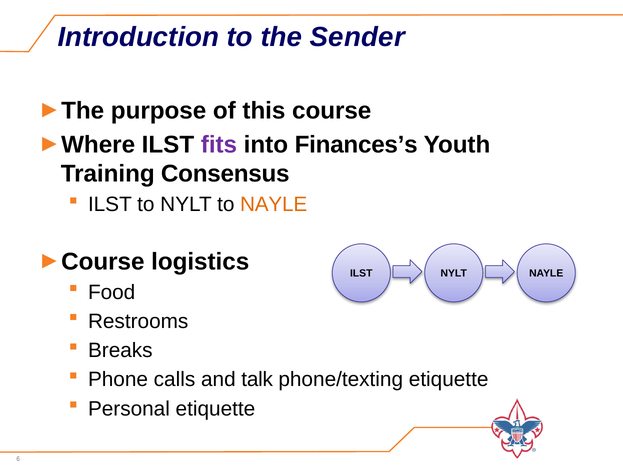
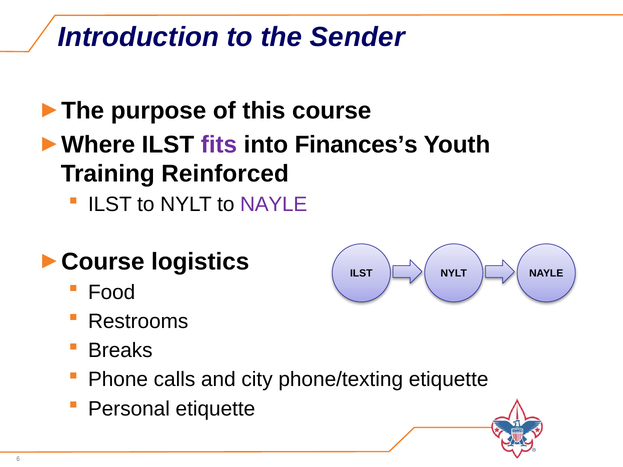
Consensus: Consensus -> Reinforced (225, 174)
NAYLE colour: orange -> purple (274, 205)
talk: talk -> city (257, 380)
